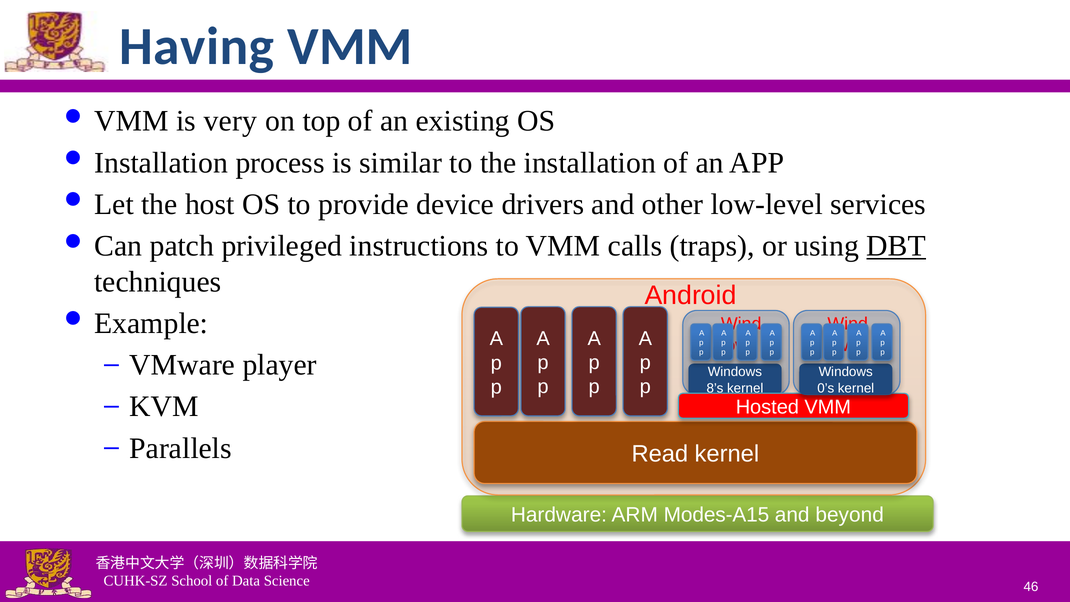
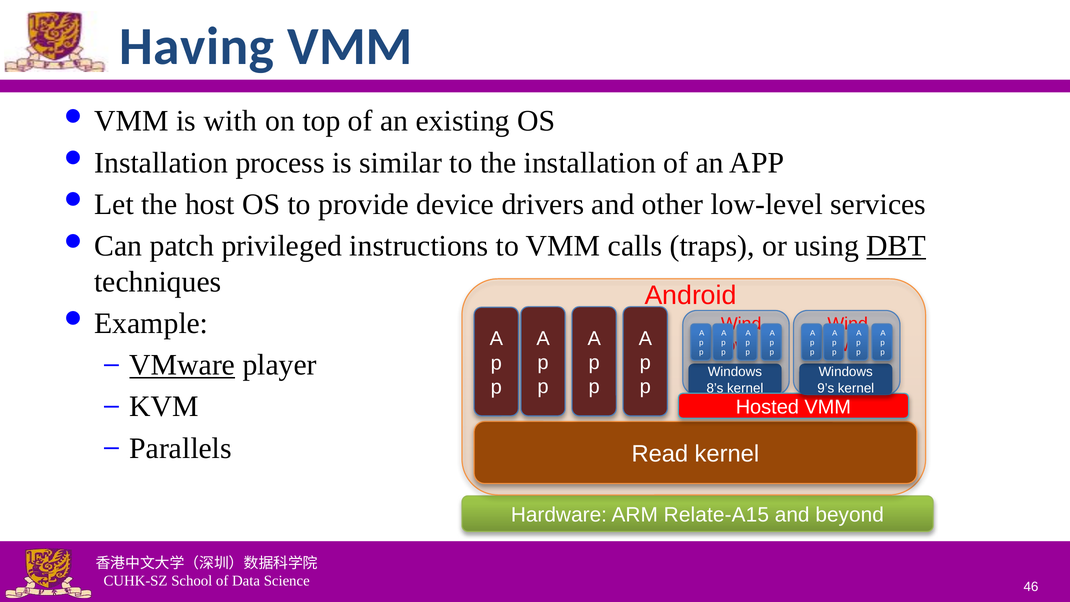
very: very -> with (230, 121)
VMware underline: none -> present (182, 365)
0’s: 0’s -> 9’s (826, 388)
Modes-A15: Modes-A15 -> Relate-A15 (716, 515)
